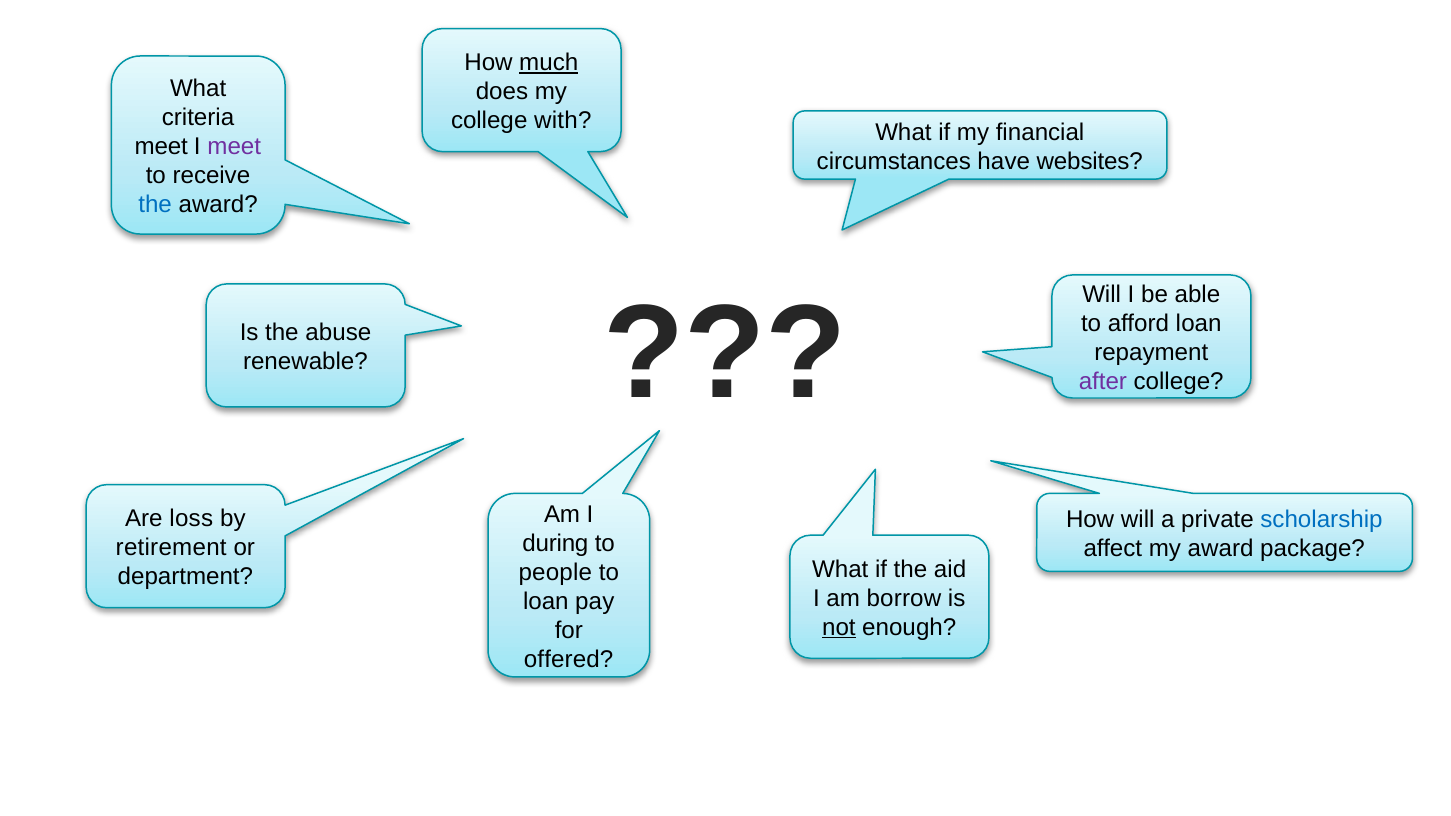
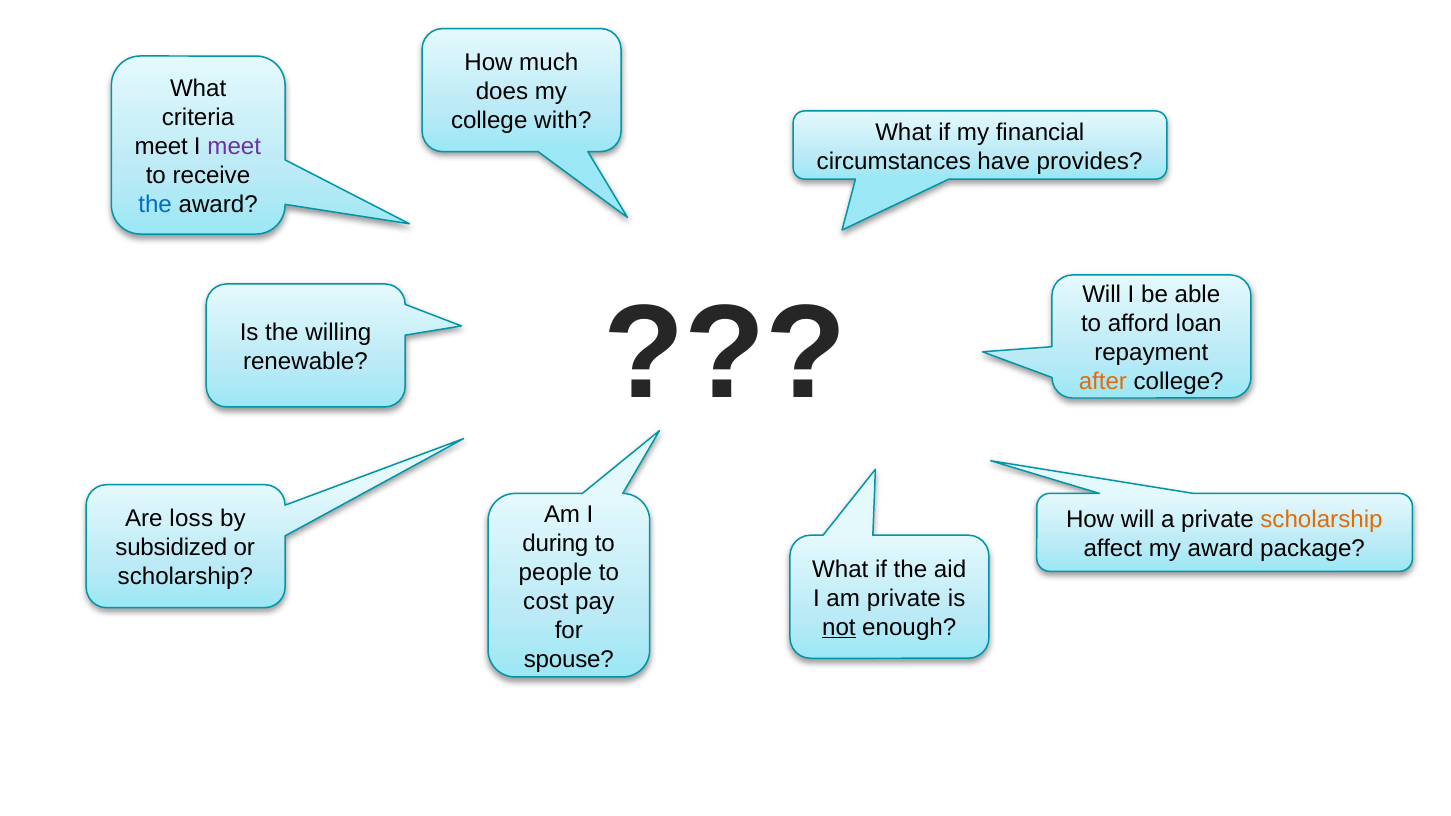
much underline: present -> none (549, 63)
websites: websites -> provides (1090, 161)
abuse: abuse -> willing (338, 333)
after colour: purple -> orange (1103, 382)
scholarship colour: blue -> orange (1321, 520)
retirement: retirement -> subsidized (171, 548)
department: department -> scholarship (185, 577)
am borrow: borrow -> private (904, 599)
loan: loan -> cost (546, 602)
offered: offered -> spouse (569, 660)
